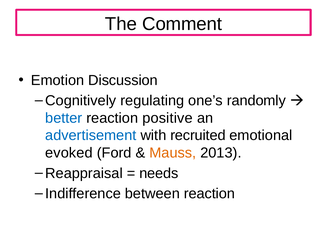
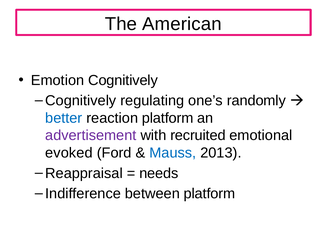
Comment: Comment -> American (182, 24)
Emotion Discussion: Discussion -> Cognitively (123, 80)
reaction positive: positive -> platform (168, 118)
advertisement colour: blue -> purple (91, 136)
Mauss colour: orange -> blue (173, 153)
between reaction: reaction -> platform (209, 194)
